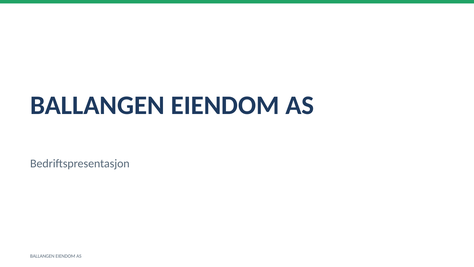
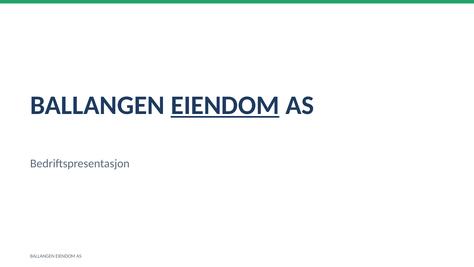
EIENDOM underline: none -> present (225, 105)
